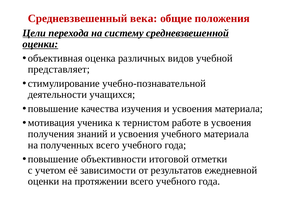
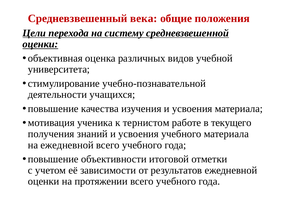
представляет: представляет -> университета (59, 70)
в усвоения: усвоения -> текущего (231, 123)
на полученных: полученных -> ежедневной (67, 145)
